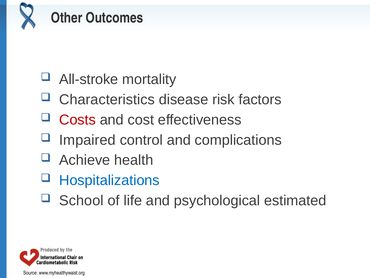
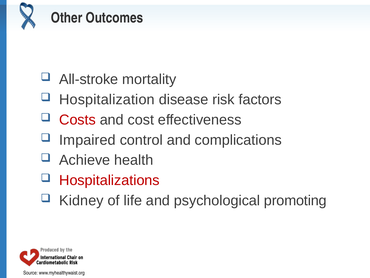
Characteristics: Characteristics -> Hospitalization (107, 99)
Hospitalizations colour: blue -> red (109, 180)
School: School -> Kidney (81, 200)
estimated: estimated -> promoting (295, 200)
